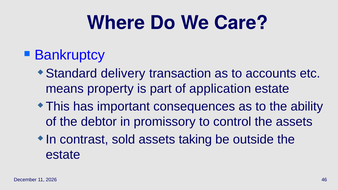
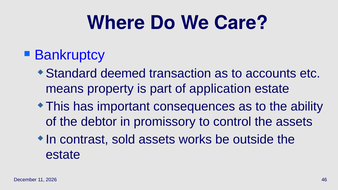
delivery: delivery -> deemed (123, 74)
taking: taking -> works (195, 139)
